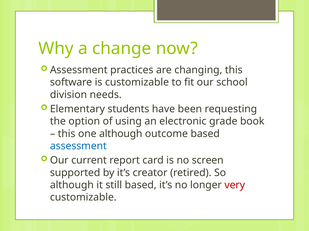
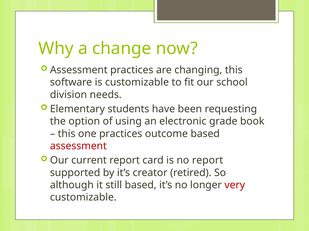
one although: although -> practices (121, 134)
assessment colour: blue -> red (78, 146)
no screen: screen -> report (208, 161)
